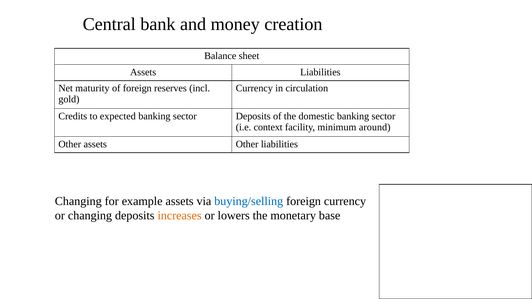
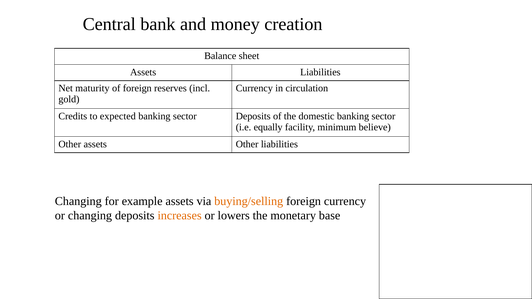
context: context -> equally (268, 127)
around: around -> believe (375, 127)
buying/selling colour: blue -> orange (249, 201)
